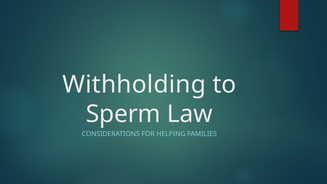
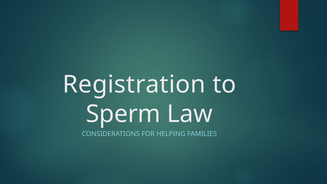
Withholding: Withholding -> Registration (134, 84)
